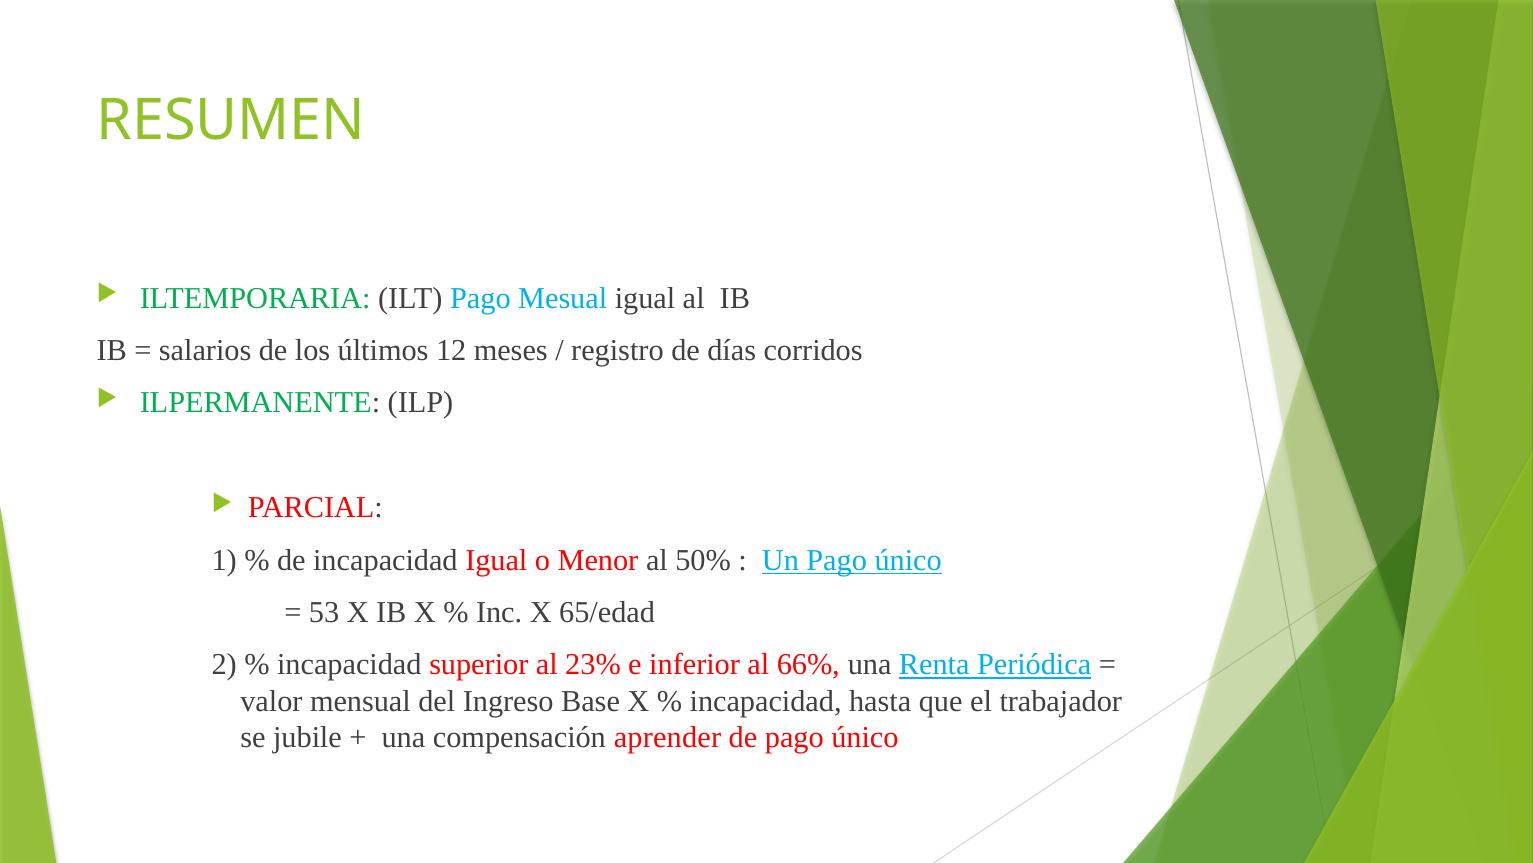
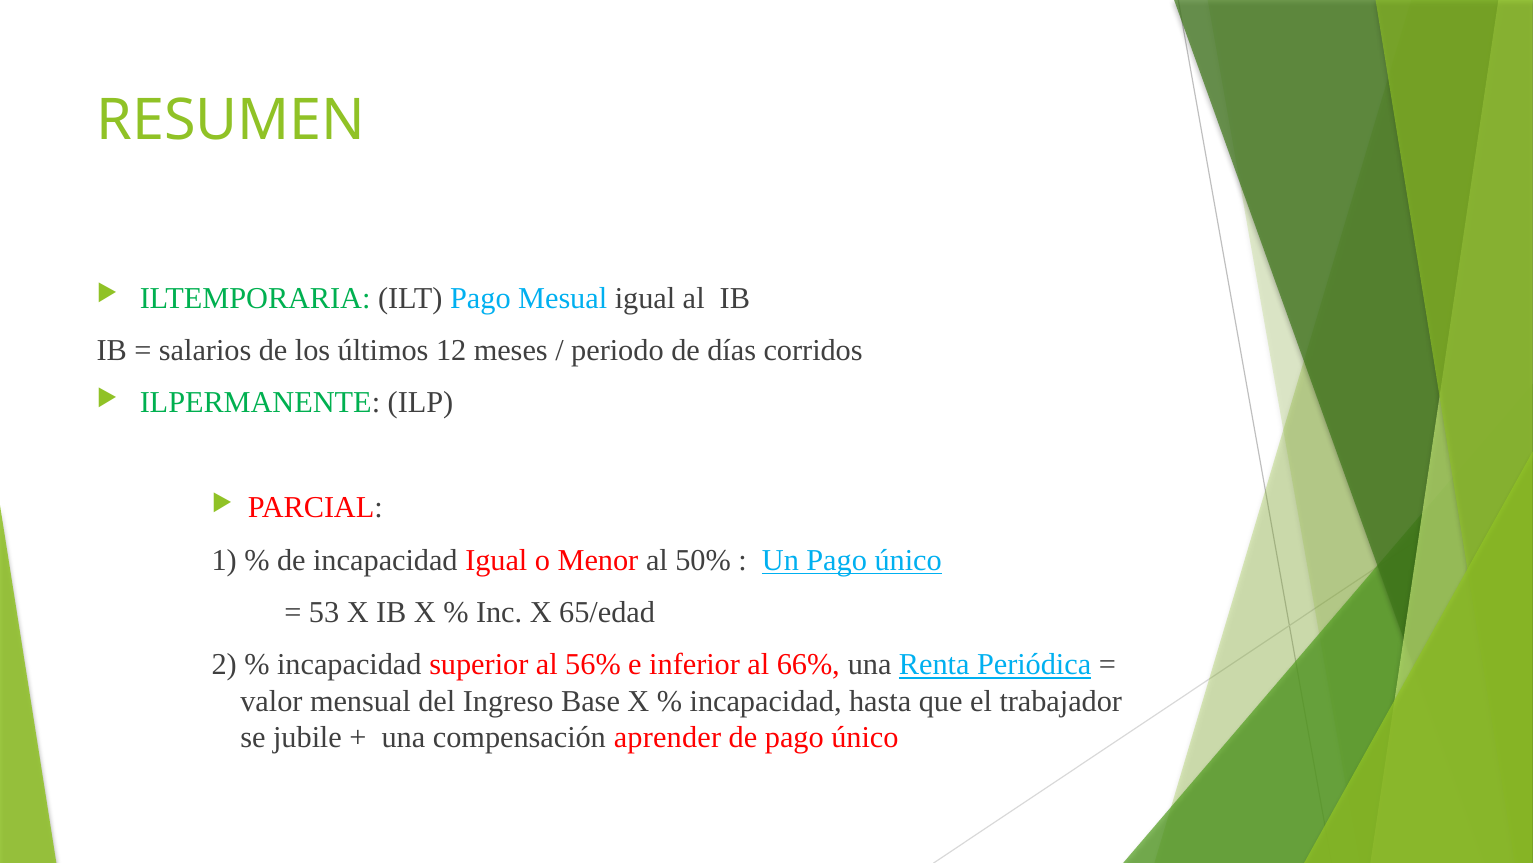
registro: registro -> periodo (617, 350)
23%: 23% -> 56% (593, 664)
